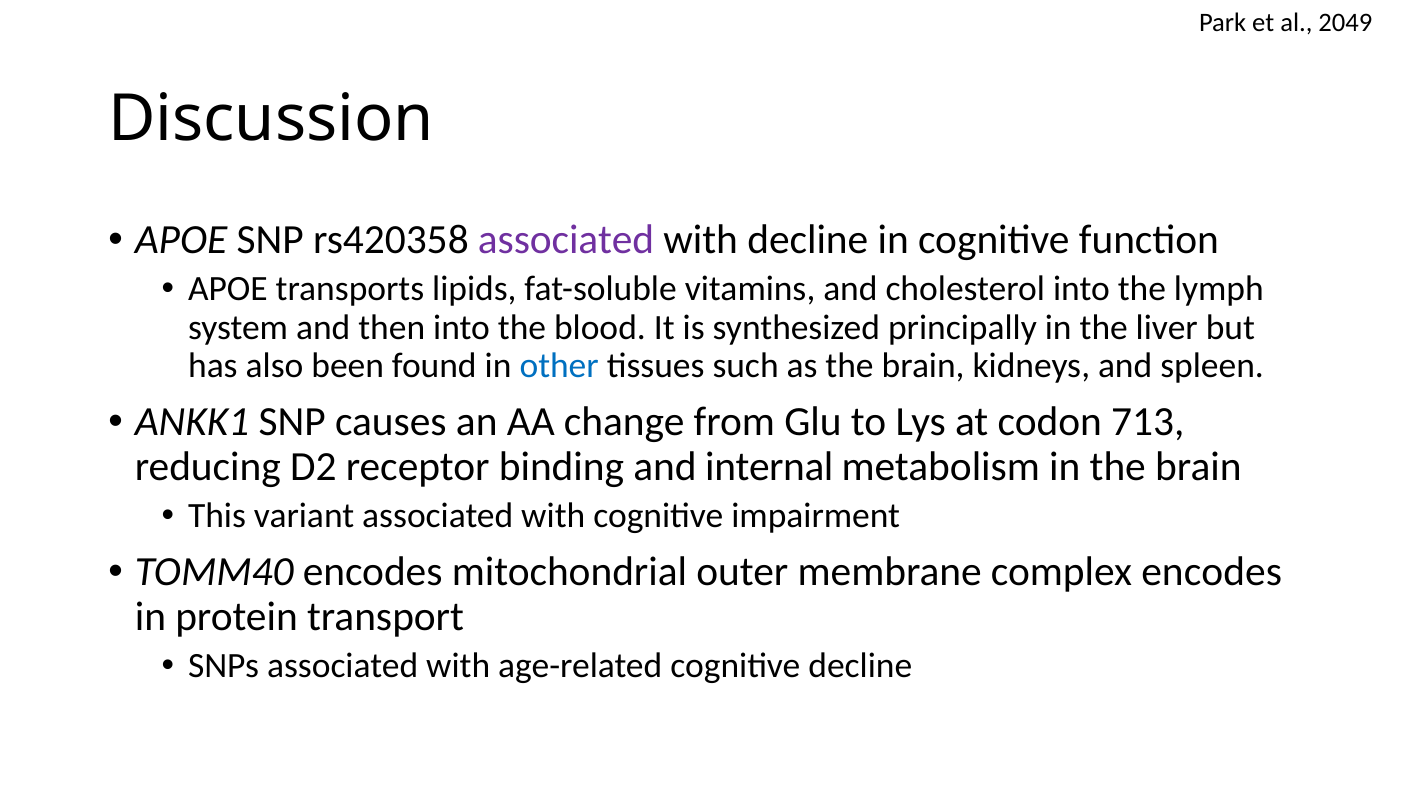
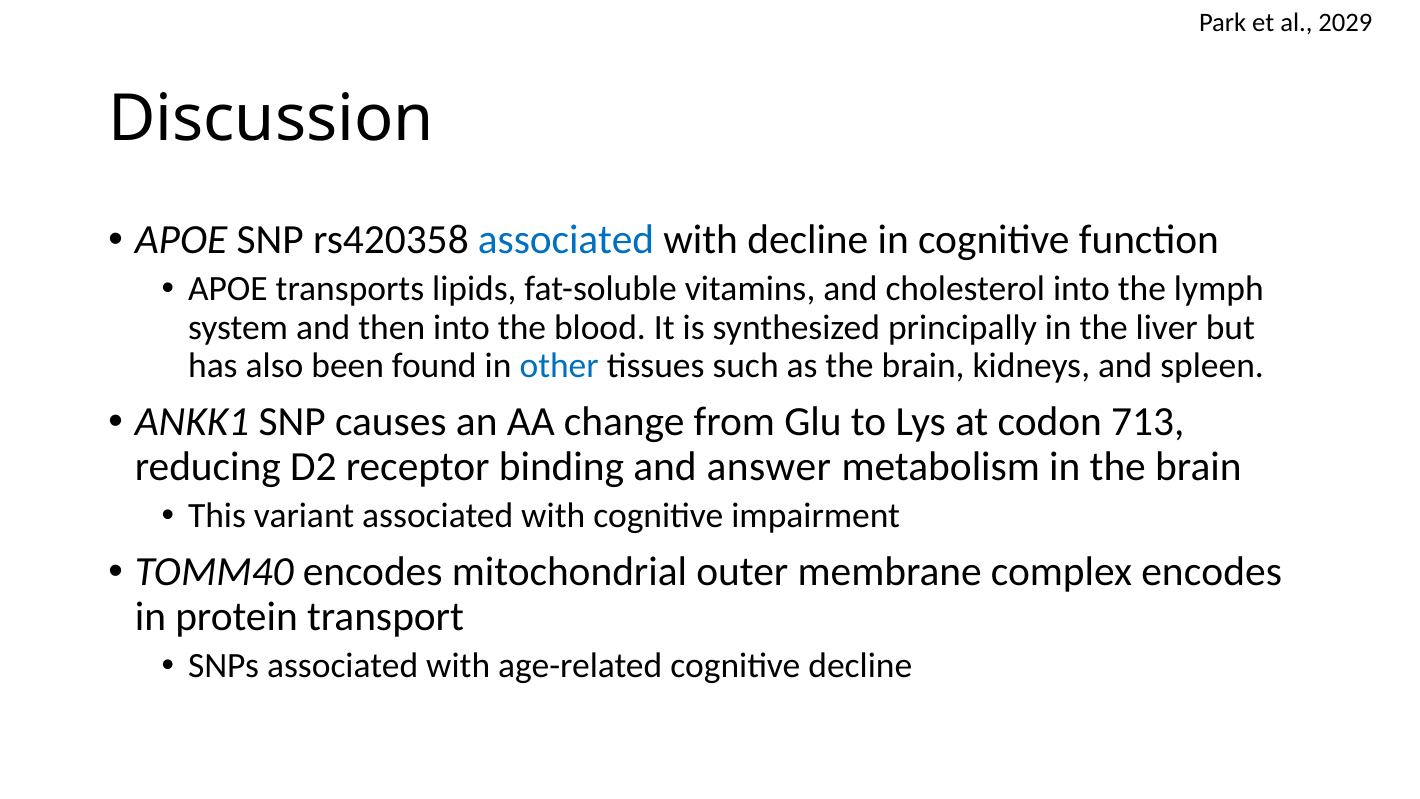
2049: 2049 -> 2029 (1345, 23)
associated colour: purple -> blue (566, 240)
internal: internal -> answer (769, 467)
